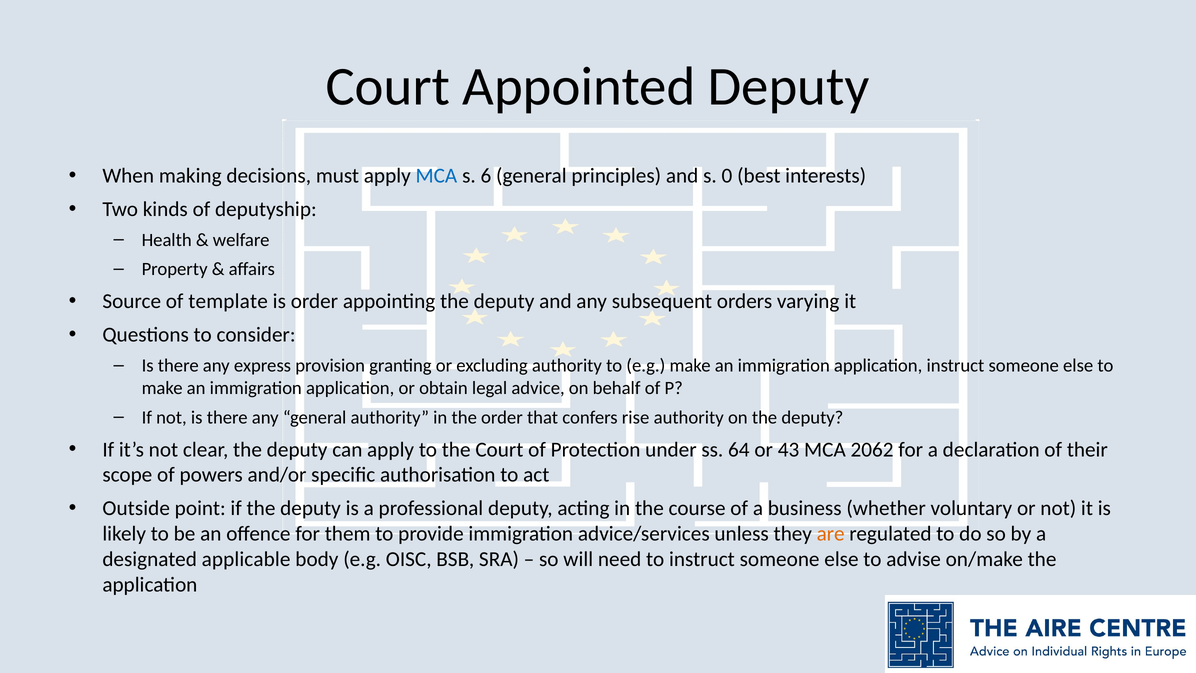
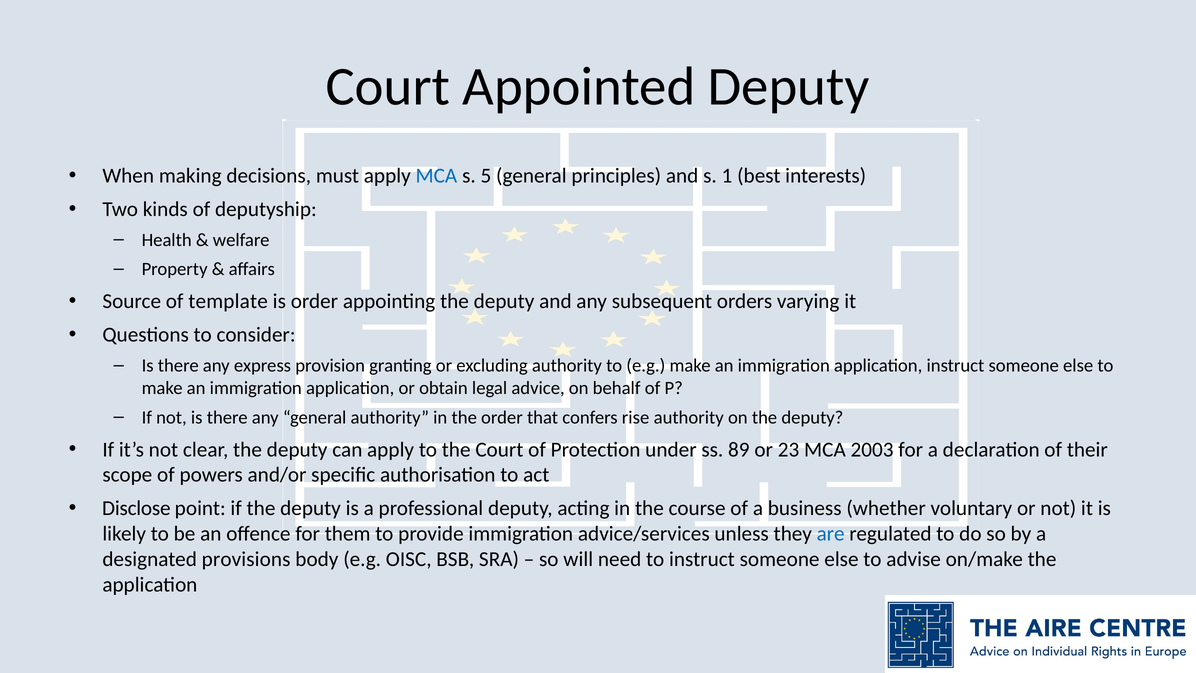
6: 6 -> 5 (486, 176)
0: 0 -> 1 (727, 176)
64: 64 -> 89 (739, 449)
43: 43 -> 23 (789, 449)
2062: 2062 -> 2003 (872, 449)
Outside: Outside -> Disclose (136, 508)
are colour: orange -> blue (831, 534)
applicable: applicable -> provisions (246, 559)
